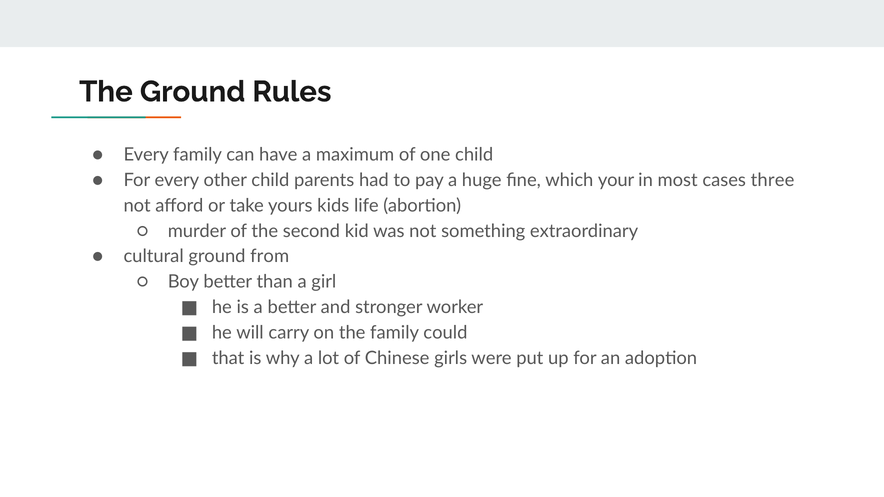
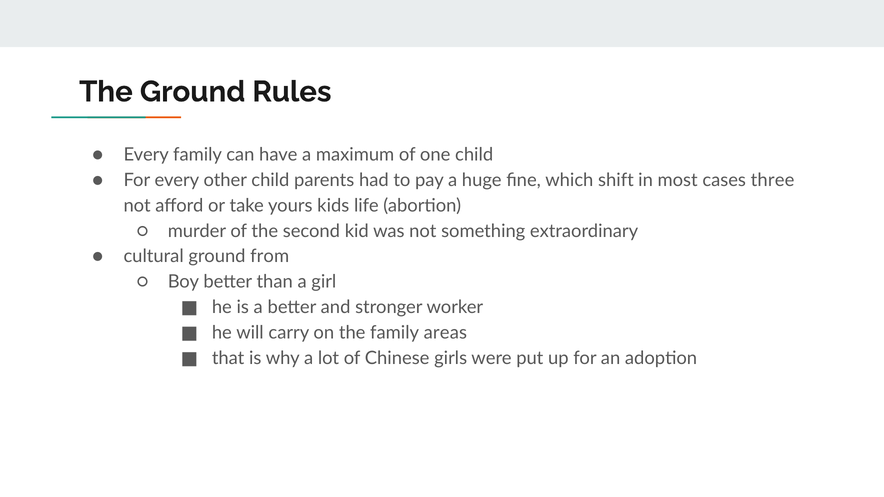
your: your -> shift (616, 180)
could: could -> areas (445, 333)
